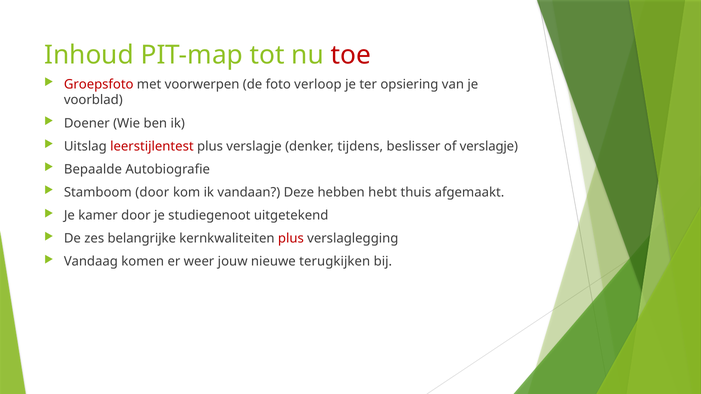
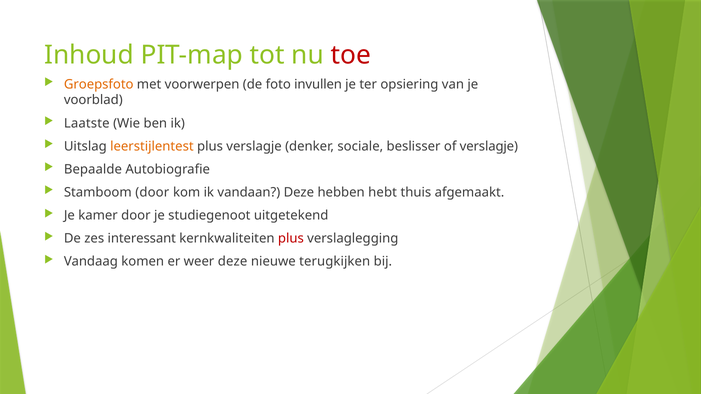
Groepsfoto colour: red -> orange (99, 84)
verloop: verloop -> invullen (318, 84)
Doener: Doener -> Laatste (87, 123)
leerstijlentest colour: red -> orange (152, 146)
tijdens: tijdens -> sociale (360, 146)
belangrijke: belangrijke -> interessant (142, 239)
weer jouw: jouw -> deze (233, 262)
